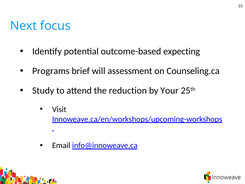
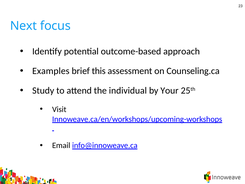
expecting: expecting -> approach (182, 51)
Programs: Programs -> Examples (51, 71)
will: will -> this (99, 71)
reduction: reduction -> individual (128, 91)
